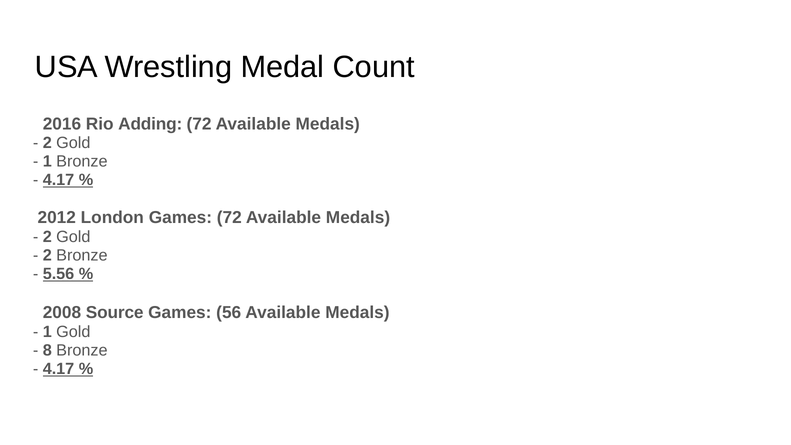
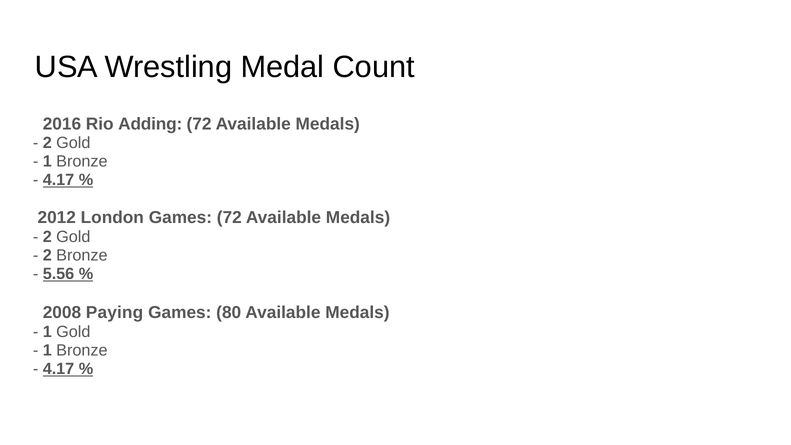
Source: Source -> Paying (115, 313)
56: 56 -> 80 (229, 313)
8: 8 -> 1 (47, 350)
